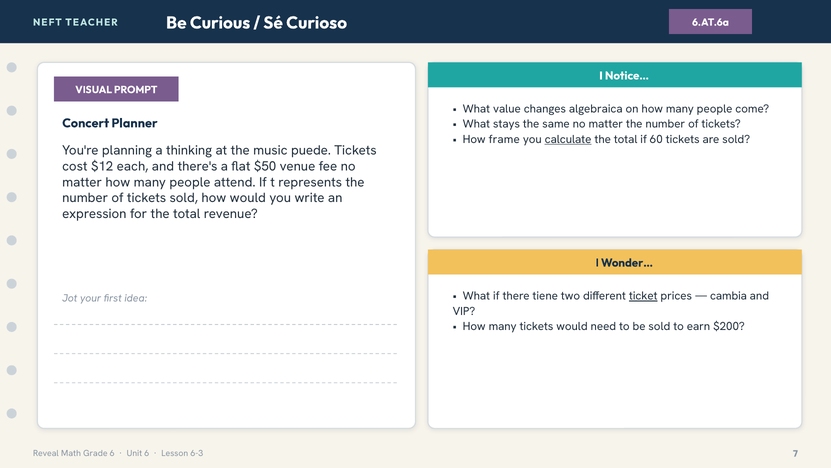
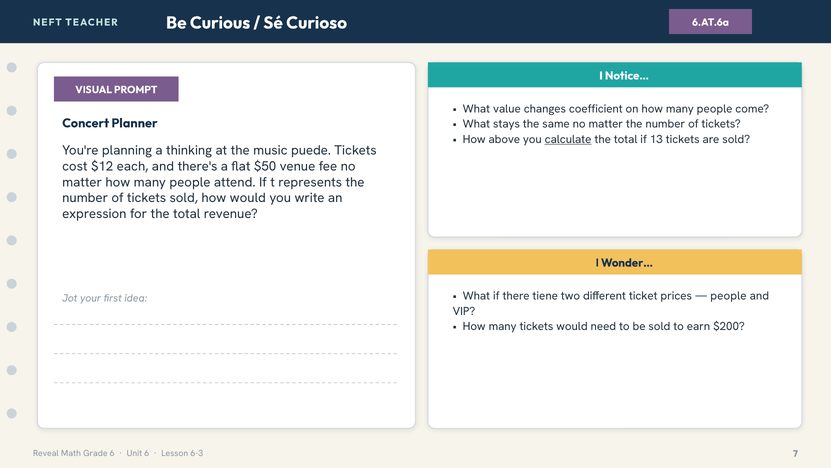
algebraica: algebraica -> coefficient (596, 109)
frame: frame -> above (504, 139)
60: 60 -> 13 (656, 139)
ticket underline: present -> none (643, 296)
cambia: cambia -> people (728, 296)
